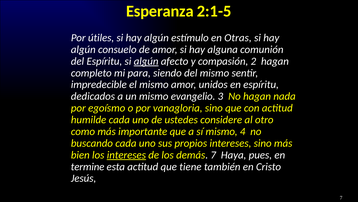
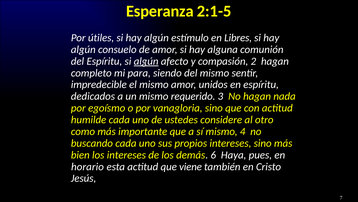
Otras: Otras -> Libres (238, 38)
evangelio: evangelio -> requerido (193, 96)
intereses underline: present -> none (126, 154)
demás 7: 7 -> 6 (213, 154)
termine: termine -> horario (87, 166)
tiene: tiene -> viene (191, 166)
